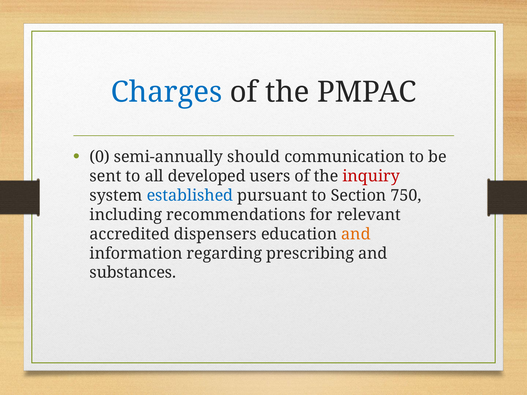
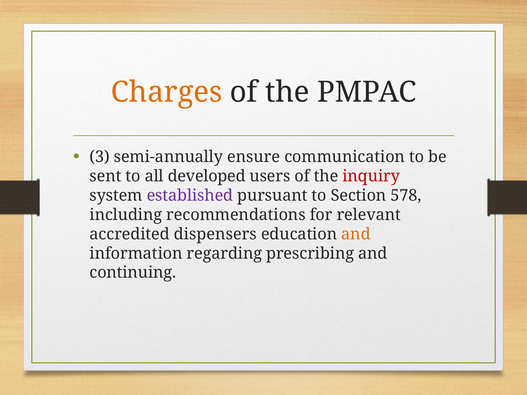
Charges colour: blue -> orange (167, 92)
0: 0 -> 3 (100, 157)
should: should -> ensure (254, 157)
established colour: blue -> purple (190, 196)
750: 750 -> 578 (406, 196)
substances: substances -> continuing (133, 273)
